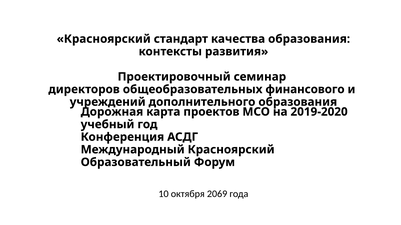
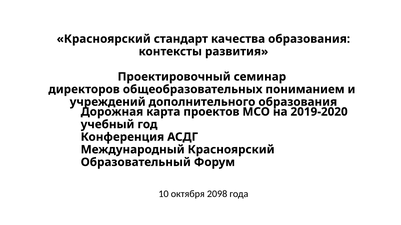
финансового: финансового -> пониманием (305, 90)
2069: 2069 -> 2098 (217, 194)
